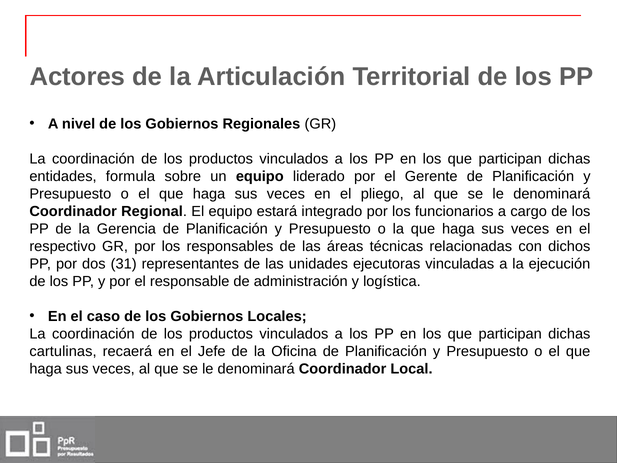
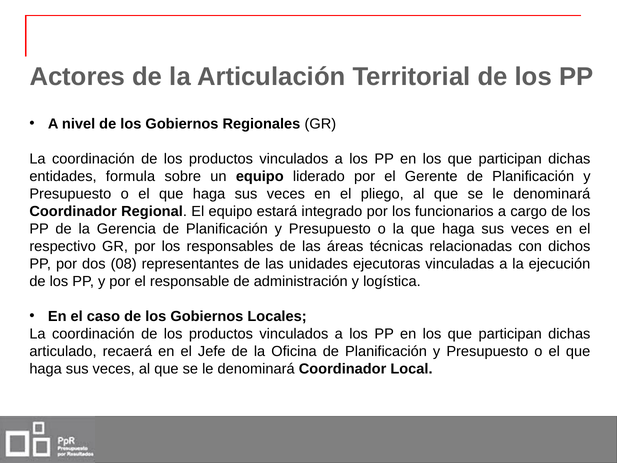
31: 31 -> 08 (124, 264)
cartulinas: cartulinas -> articulado (63, 351)
